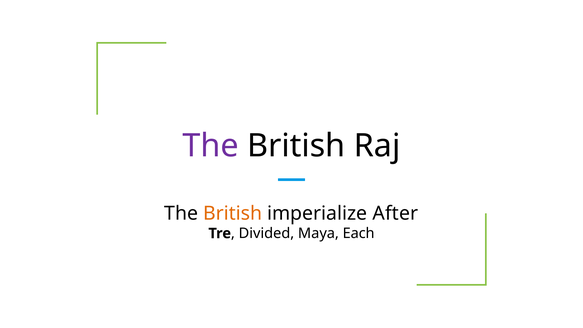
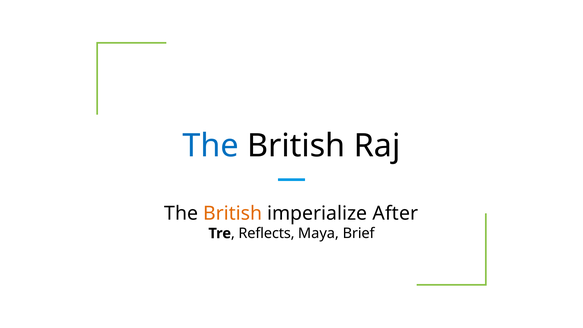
The colour: purple -> blue (211, 146)
Divided: Divided -> Reflects (266, 233)
Each: Each -> Brief (359, 233)
